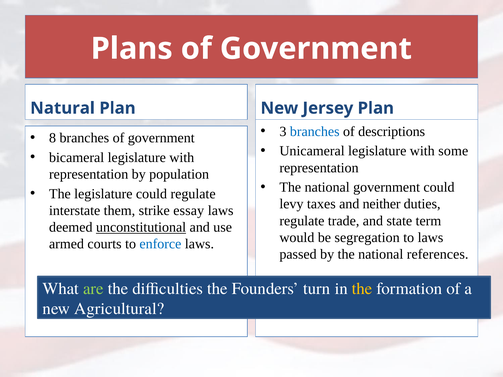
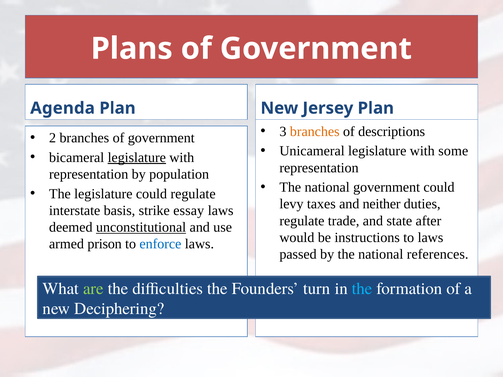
Natural: Natural -> Agenda (62, 108)
branches colour: blue -> orange (315, 132)
8: 8 -> 2 (53, 138)
legislature underline: none -> present (137, 158)
them: them -> basis (119, 211)
term: term -> after (428, 221)
segregation: segregation -> instructions (367, 238)
courts: courts -> prison (105, 244)
the colour: yellow -> light blue (362, 289)
Agricultural: Agricultural -> Deciphering (119, 309)
